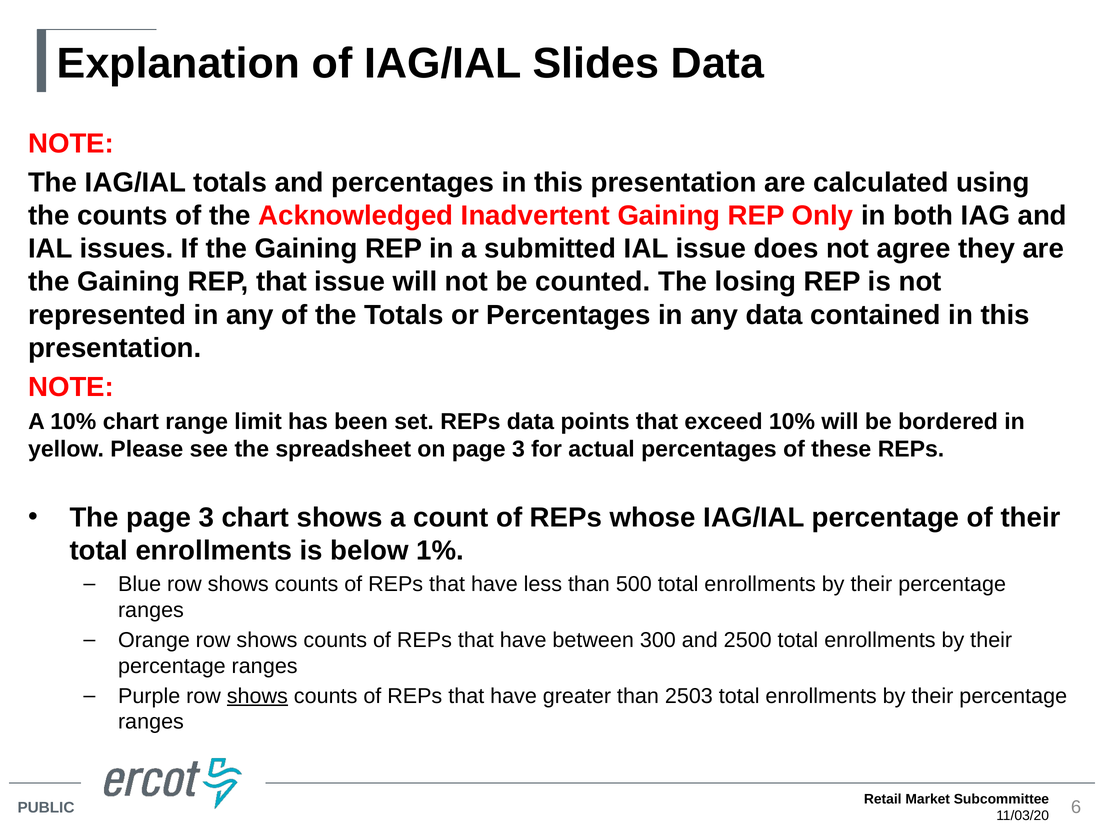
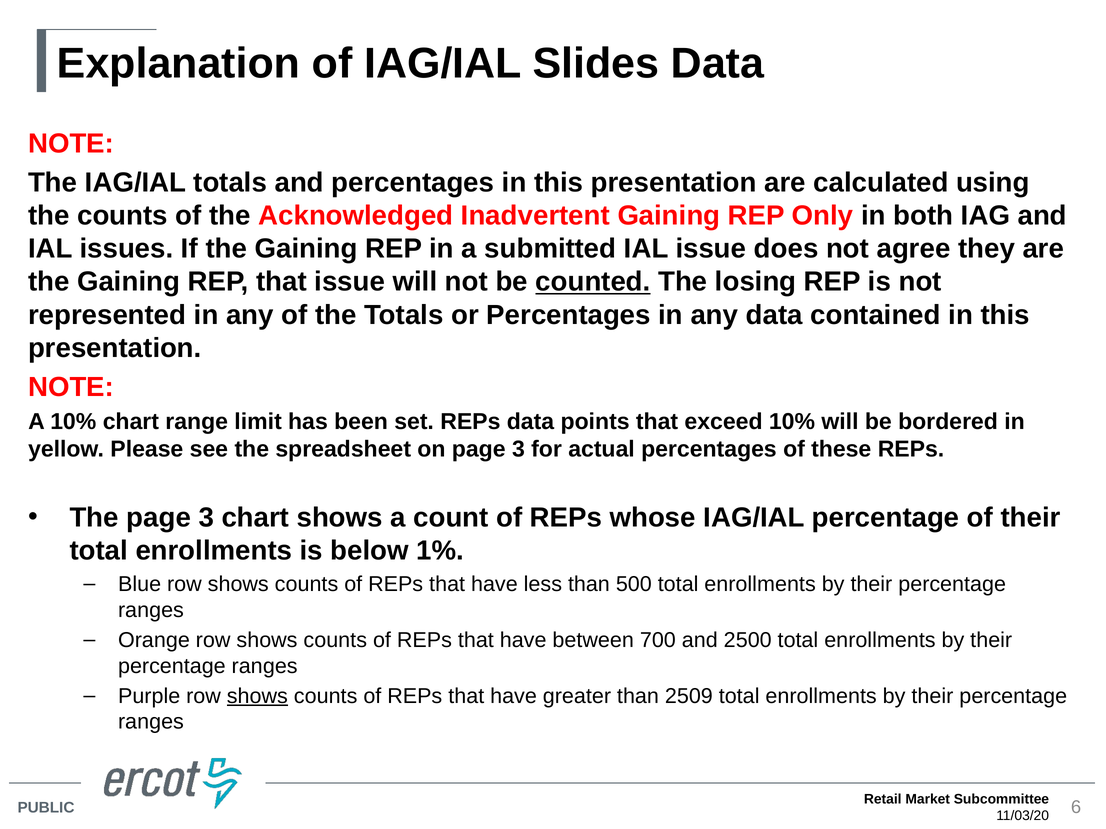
counted underline: none -> present (593, 282)
300: 300 -> 700 (658, 641)
2503: 2503 -> 2509 (689, 696)
